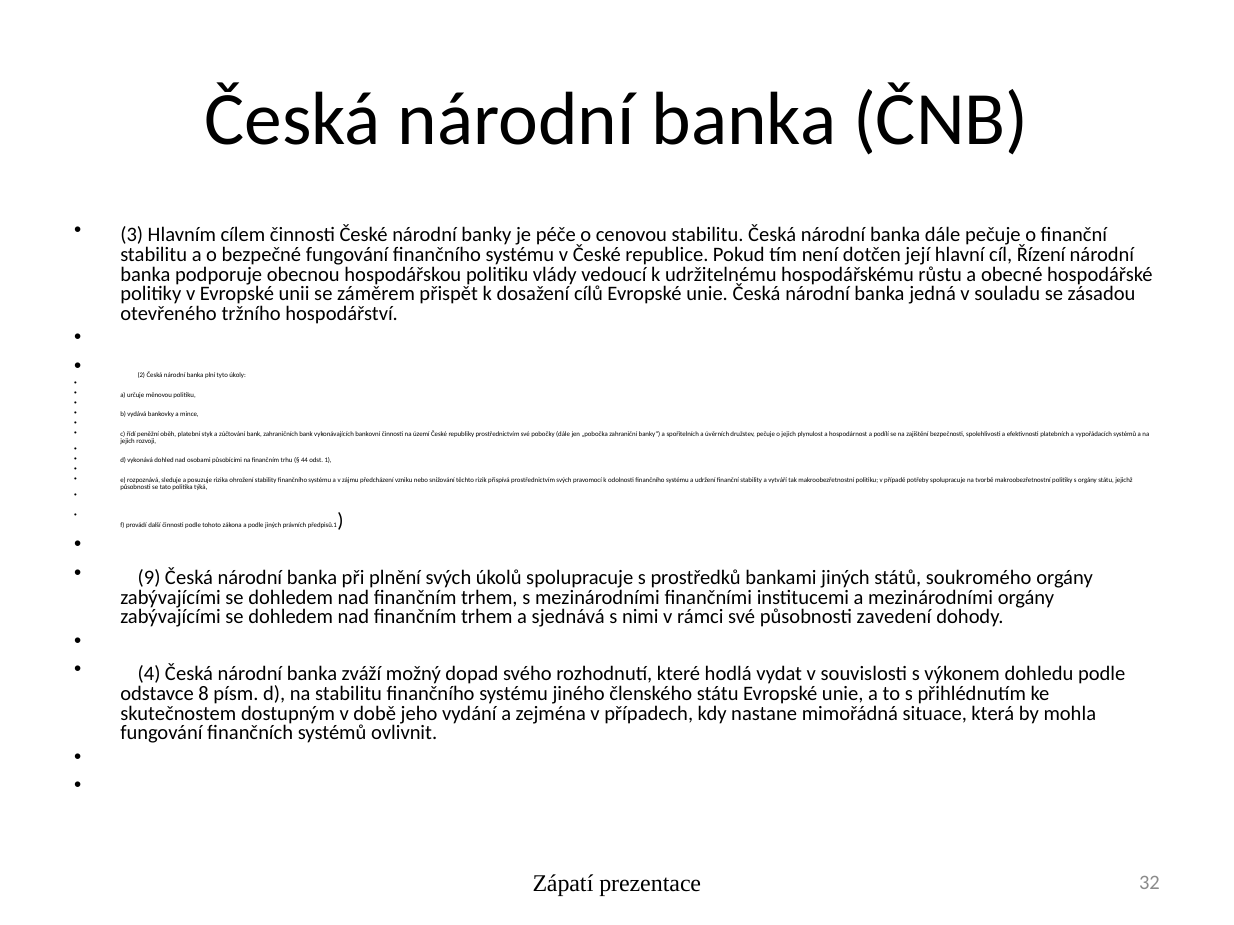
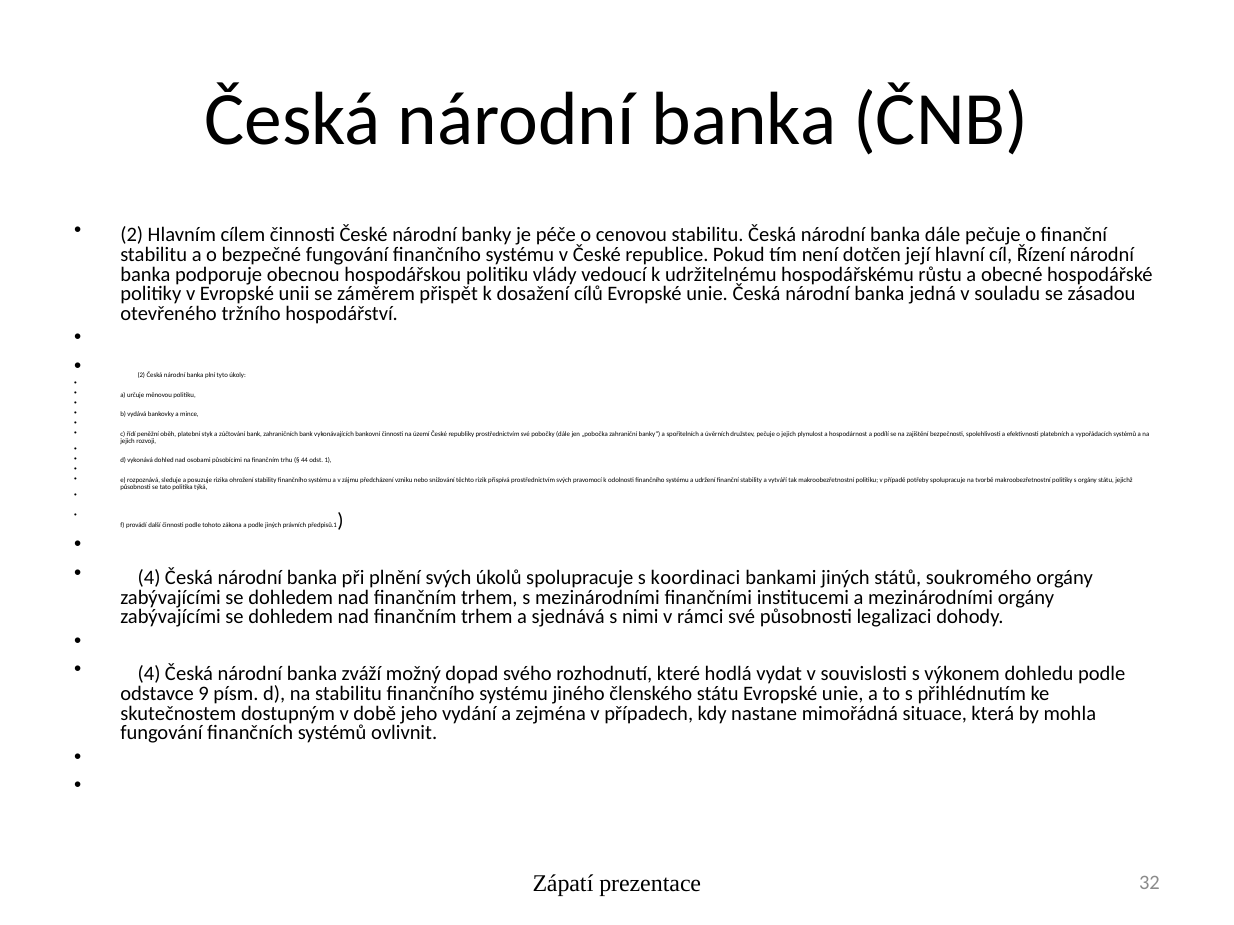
3: 3 -> 2 (132, 235)
9: 9 -> 4 (149, 578)
prostředků: prostředků -> koordinaci (695, 578)
zavedení: zavedení -> legalizaci (894, 617)
8: 8 -> 9 (204, 694)
